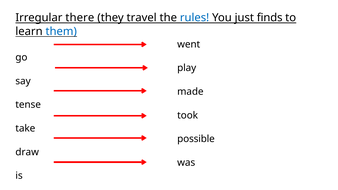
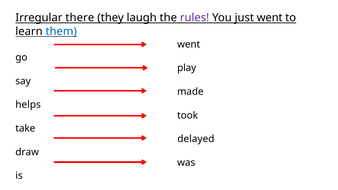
travel: travel -> laugh (142, 18)
rules colour: blue -> purple (195, 18)
just finds: finds -> went (270, 18)
tense: tense -> helps (28, 105)
possible: possible -> delayed (196, 139)
